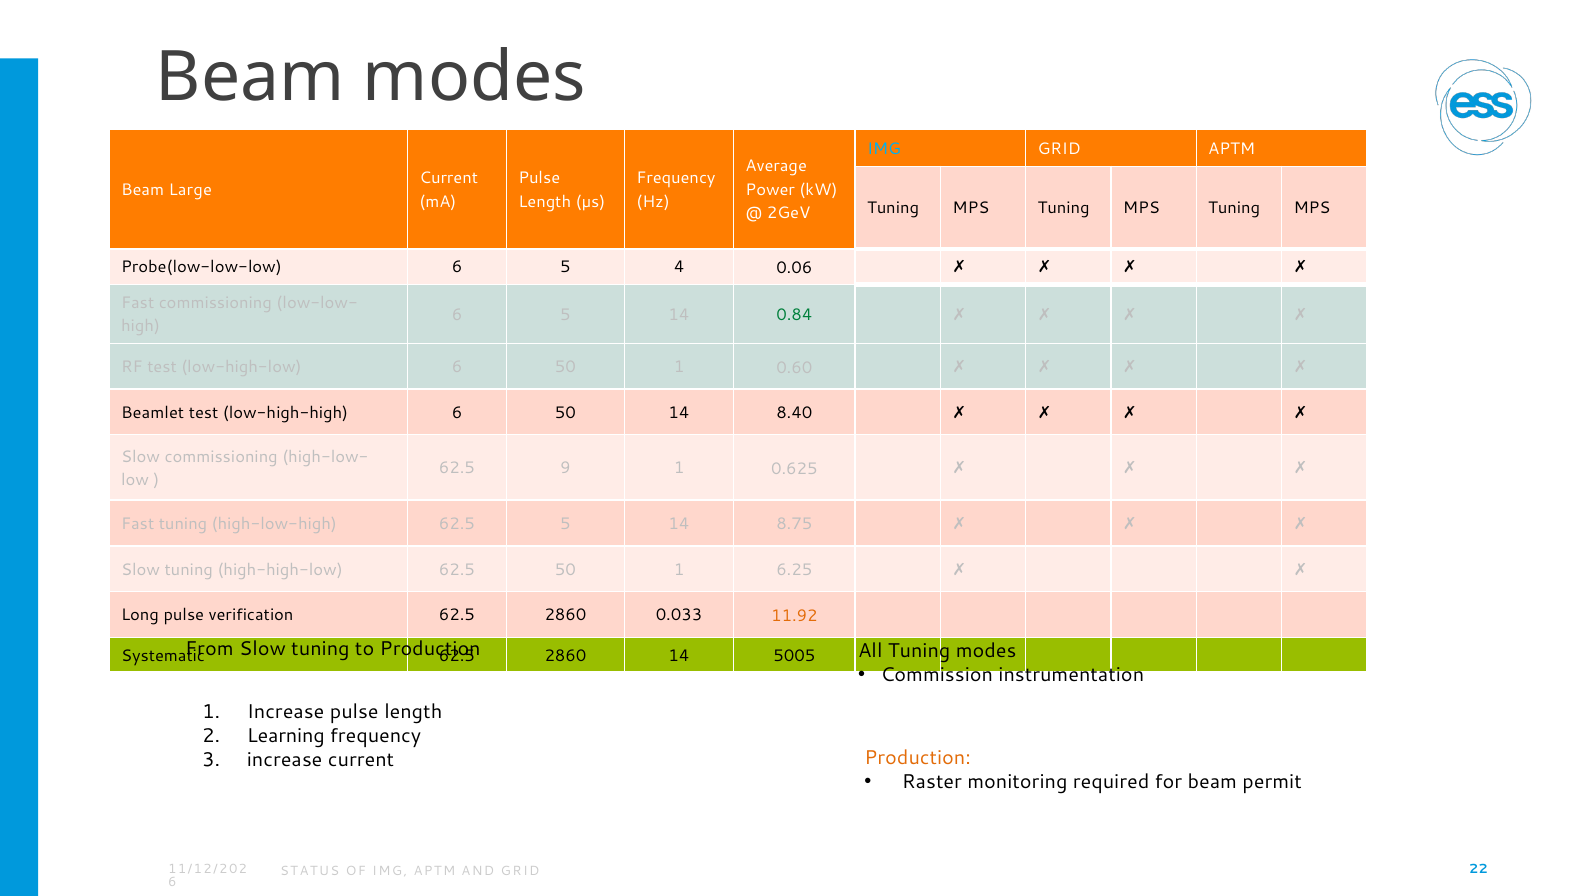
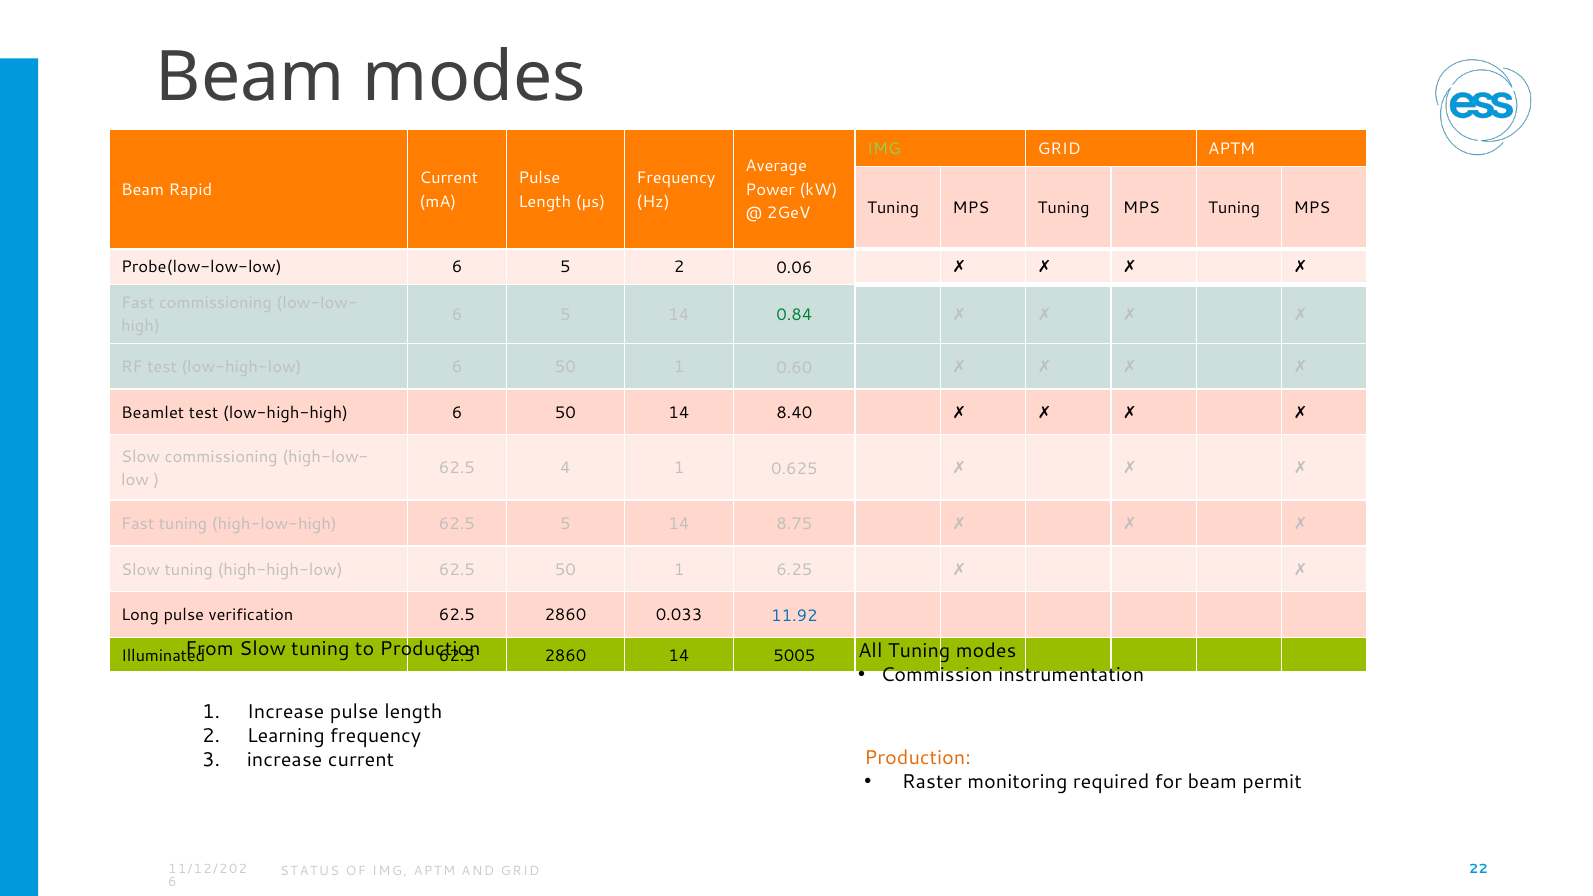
IMG colour: light blue -> light green (884, 149)
Large: Large -> Rapid (190, 190)
5 4: 4 -> 2 (679, 267)
9: 9 -> 4 (565, 468)
11.92 colour: orange -> blue (794, 616)
Systematic: Systematic -> Illuminated (163, 656)
